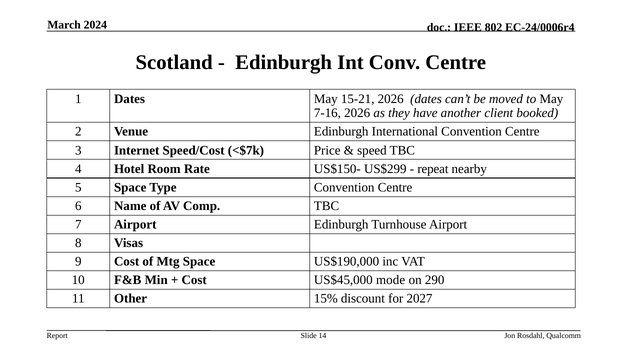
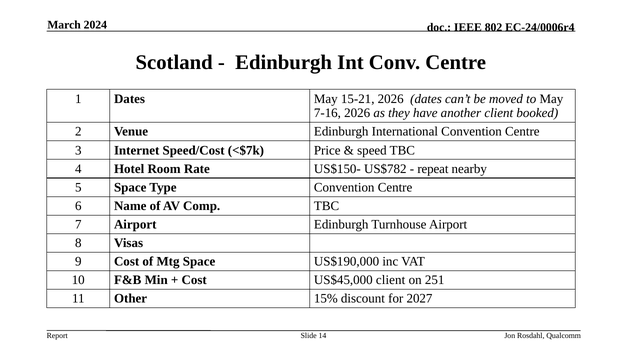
US$299: US$299 -> US$782 (385, 169)
US$45,000 mode: mode -> client (391, 280)
290: 290 -> 251 (435, 280)
